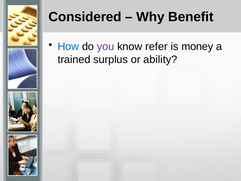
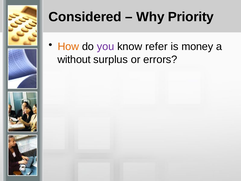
Benefit: Benefit -> Priority (191, 17)
How colour: blue -> orange (68, 47)
trained: trained -> without (74, 59)
ability: ability -> errors (160, 59)
